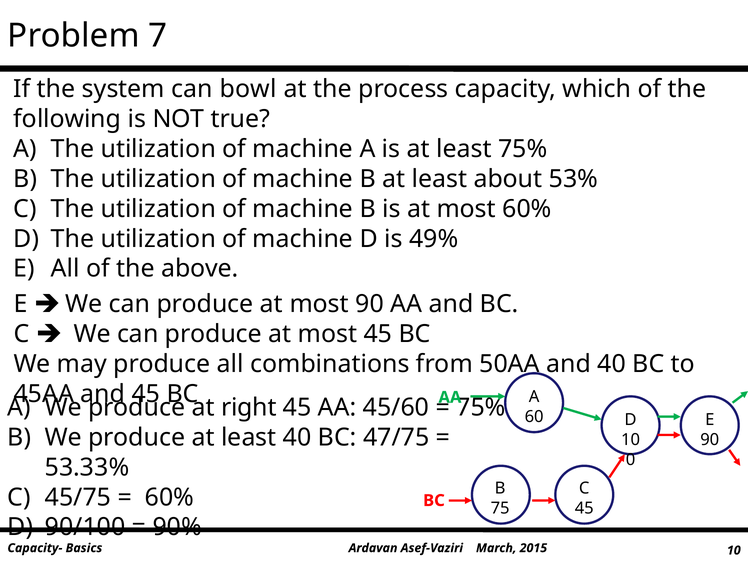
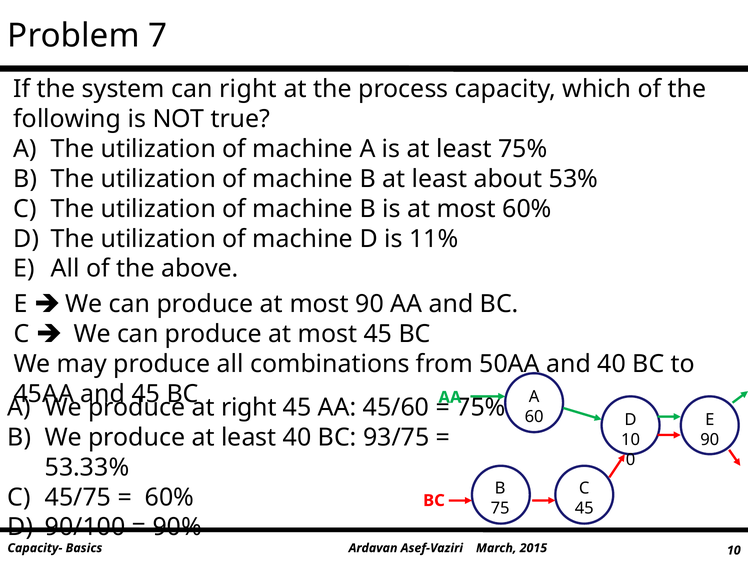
can bowl: bowl -> right (248, 89)
49%: 49% -> 11% (434, 239)
47/75: 47/75 -> 93/75 (396, 437)
